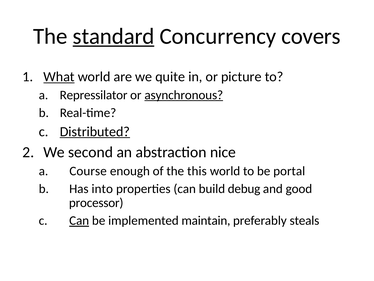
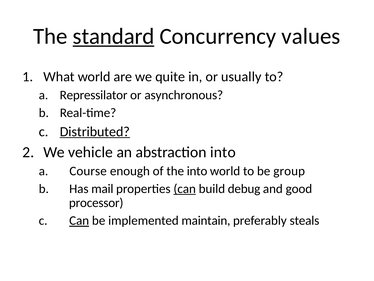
covers: covers -> values (311, 36)
What underline: present -> none (59, 77)
picture: picture -> usually (241, 77)
asynchronous underline: present -> none (184, 95)
second: second -> vehicle (90, 152)
abstraction nice: nice -> into (223, 152)
the this: this -> into (197, 171)
portal: portal -> group (289, 171)
into: into -> mail (102, 189)
can underline: none -> present (185, 189)
